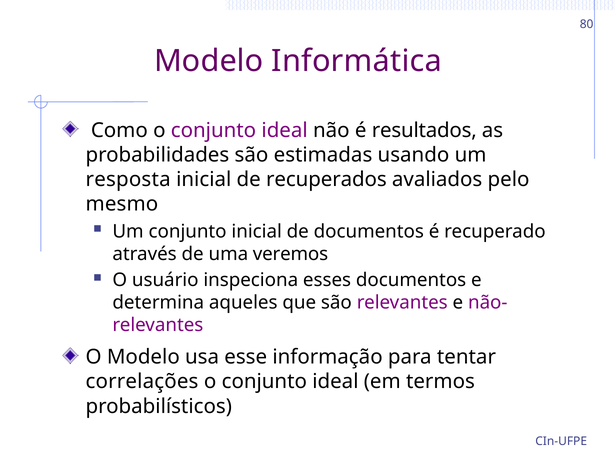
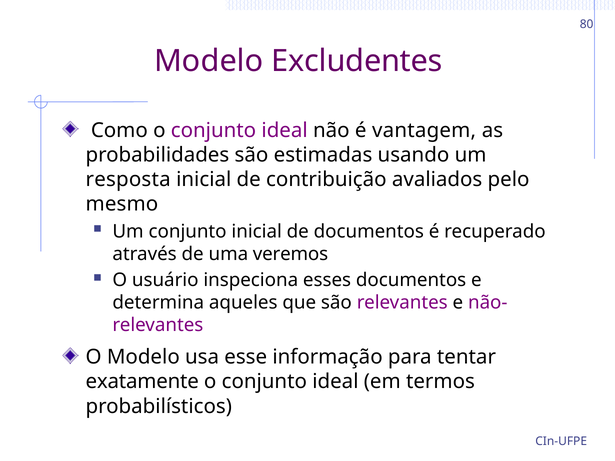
Informática: Informática -> Excludentes (357, 61)
resultados: resultados -> vantagem (424, 131)
recuperados: recuperados -> contribuição (326, 180)
correlações: correlações -> exatamente (142, 382)
